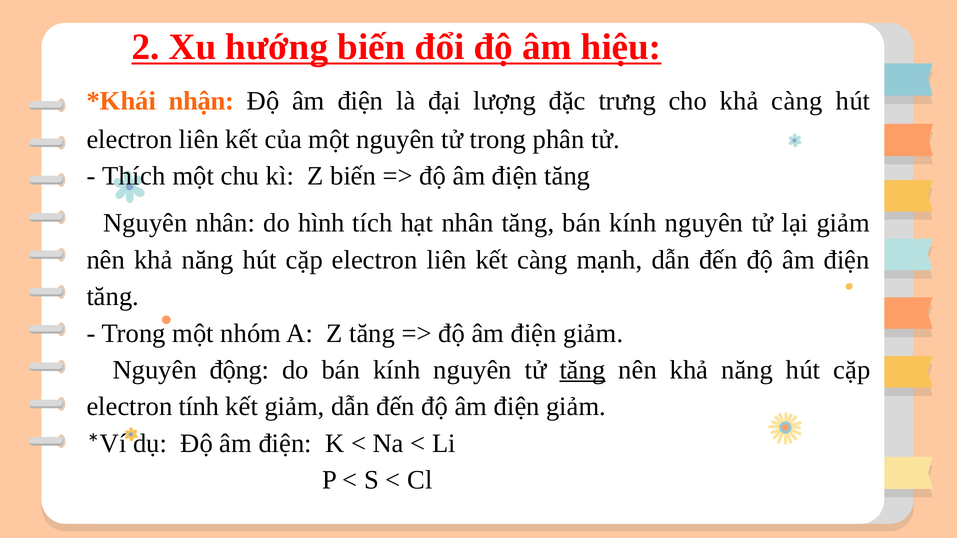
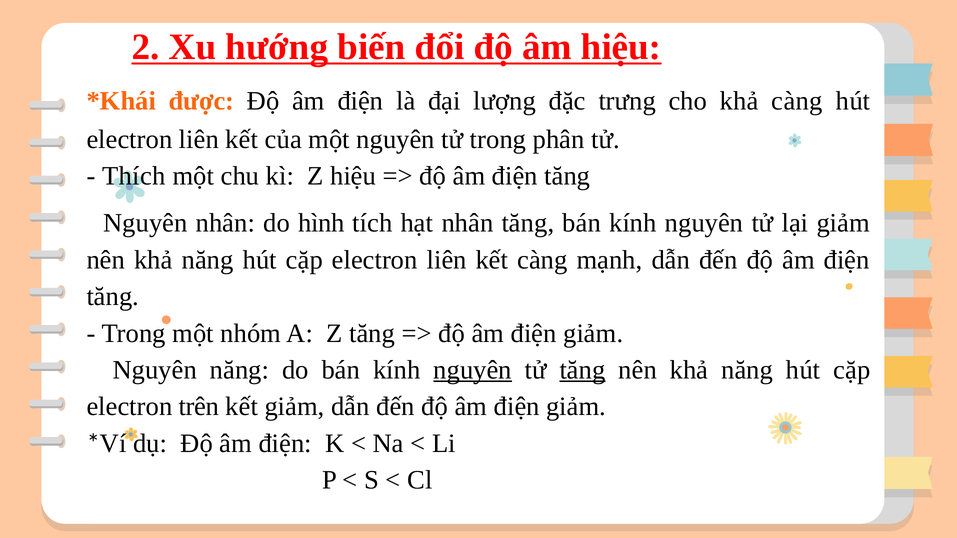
nhận: nhận -> được (202, 101)
Z biến: biến -> hiệu (353, 176)
Nguyên động: động -> năng (239, 370)
nguyên underline: none -> present (473, 370)
tính: tính -> trên (199, 407)
